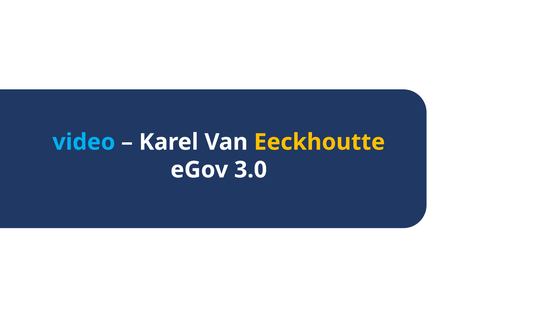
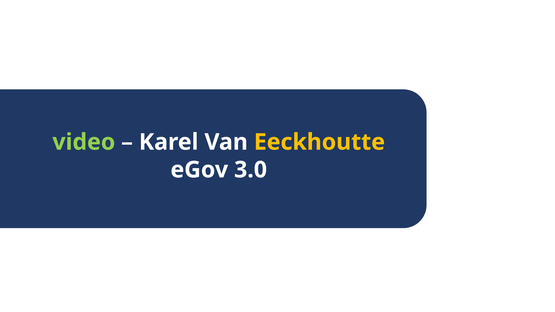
video colour: light blue -> light green (84, 142)
